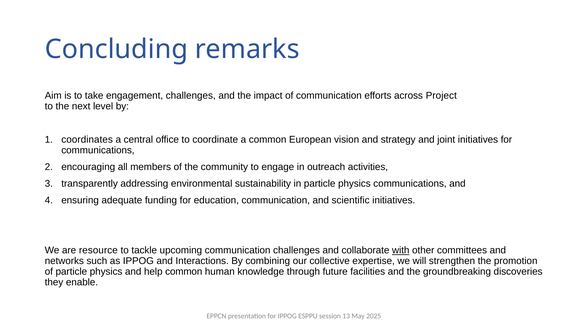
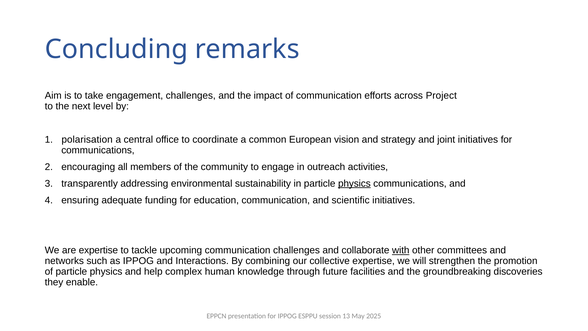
coordinates: coordinates -> polarisation (87, 139)
physics underline: none -> present (354, 183)
are resource: resource -> expertise (98, 250)
help common: common -> complex (184, 271)
